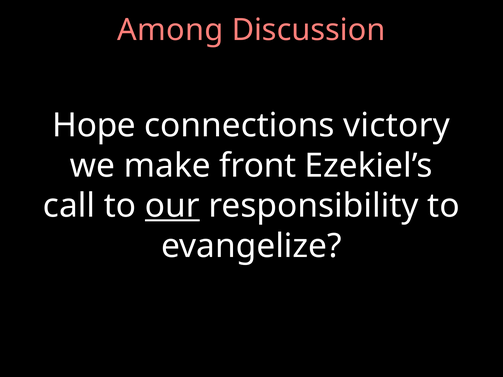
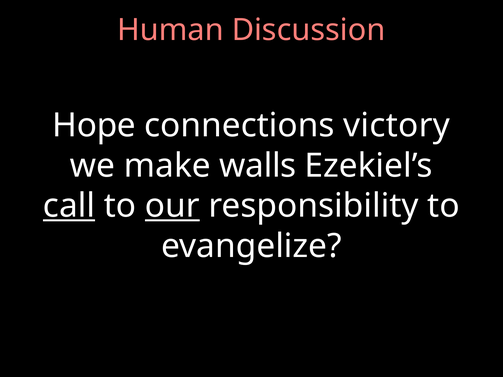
Among: Among -> Human (170, 30)
front: front -> walls (258, 166)
call underline: none -> present (69, 206)
